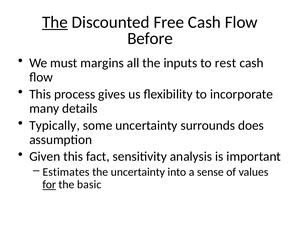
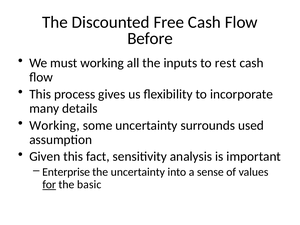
The underline: present -> none (55, 22)
must margins: margins -> working (102, 63)
Typically: Typically -> Working (55, 125)
does: does -> used (251, 125)
Estimates: Estimates -> Enterprise (66, 172)
